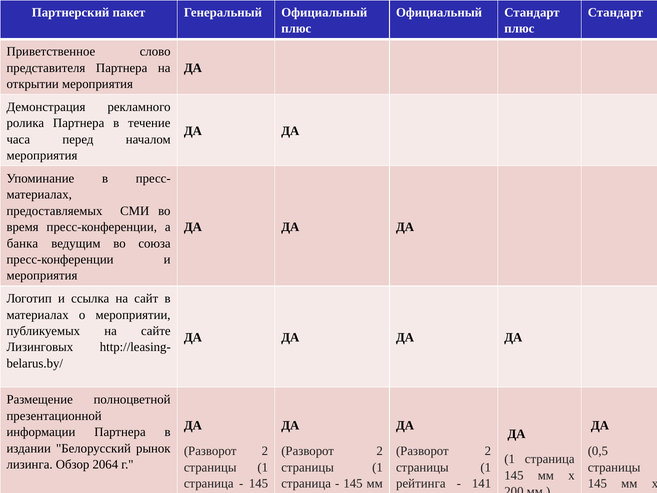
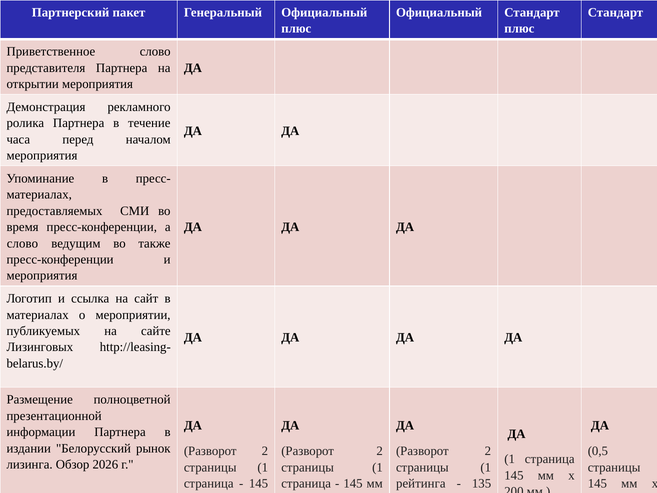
банка: банка -> слово (22, 243)
союза: союза -> также (154, 243)
2064: 2064 -> 2026 (105, 464)
141: 141 -> 135 (482, 483)
